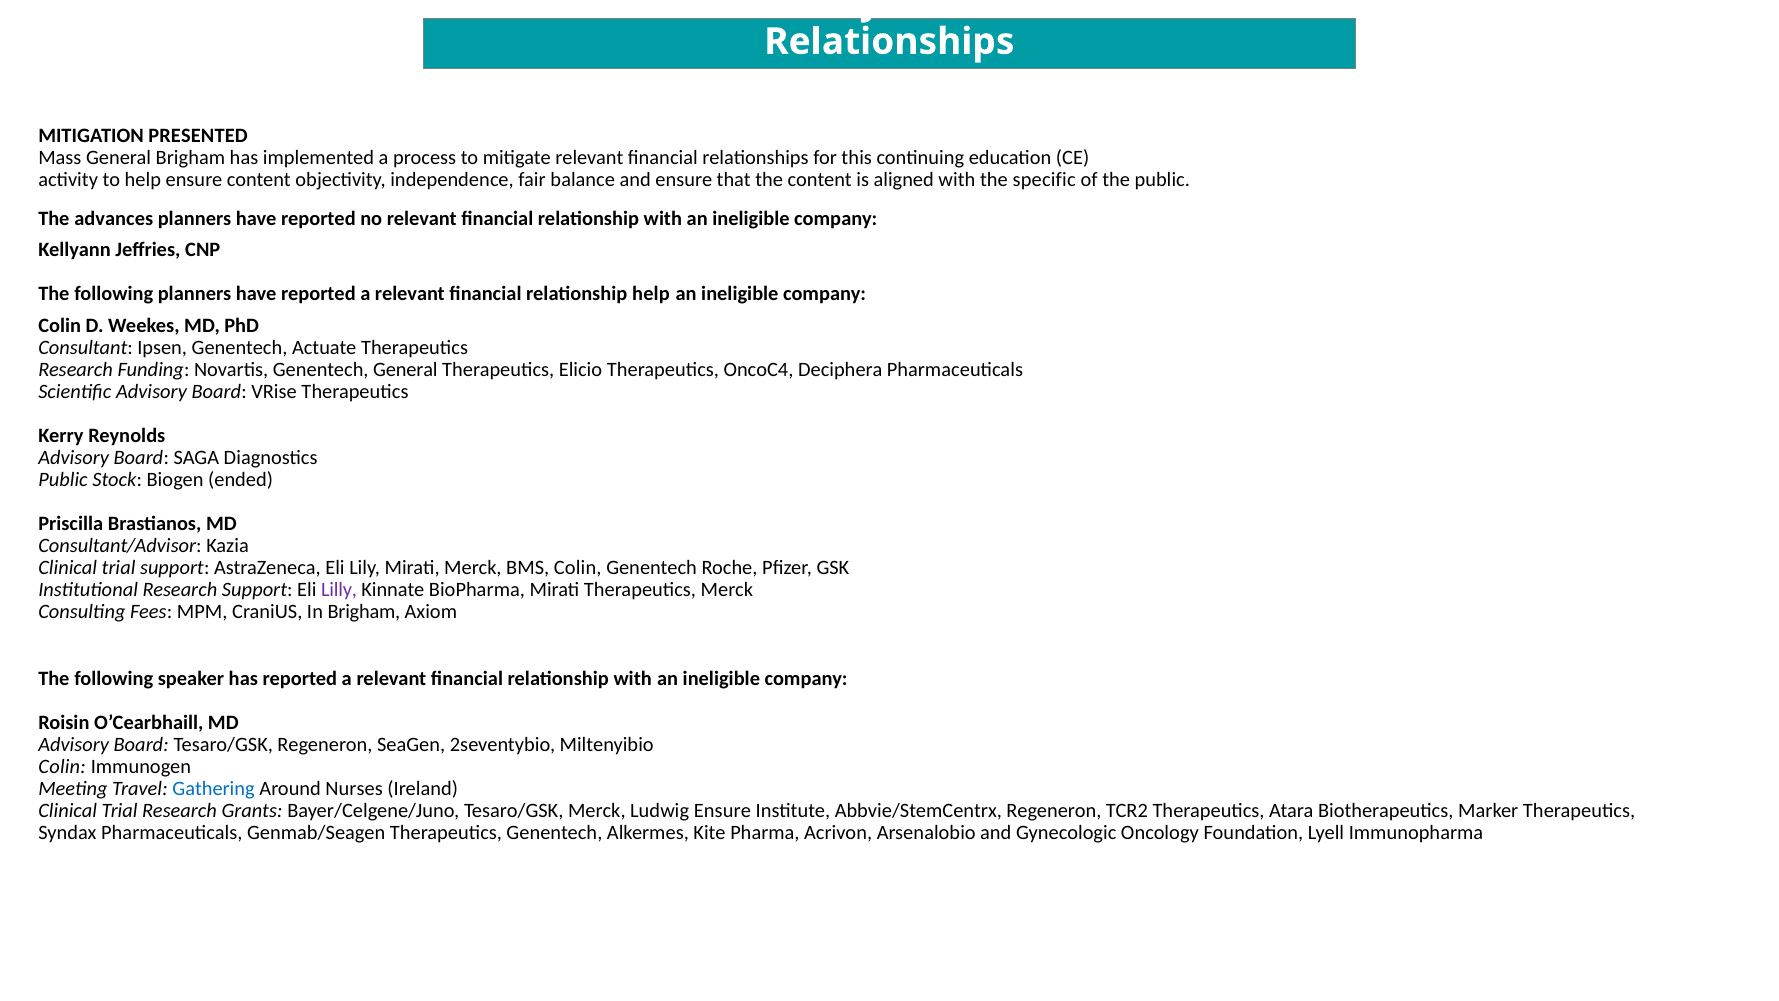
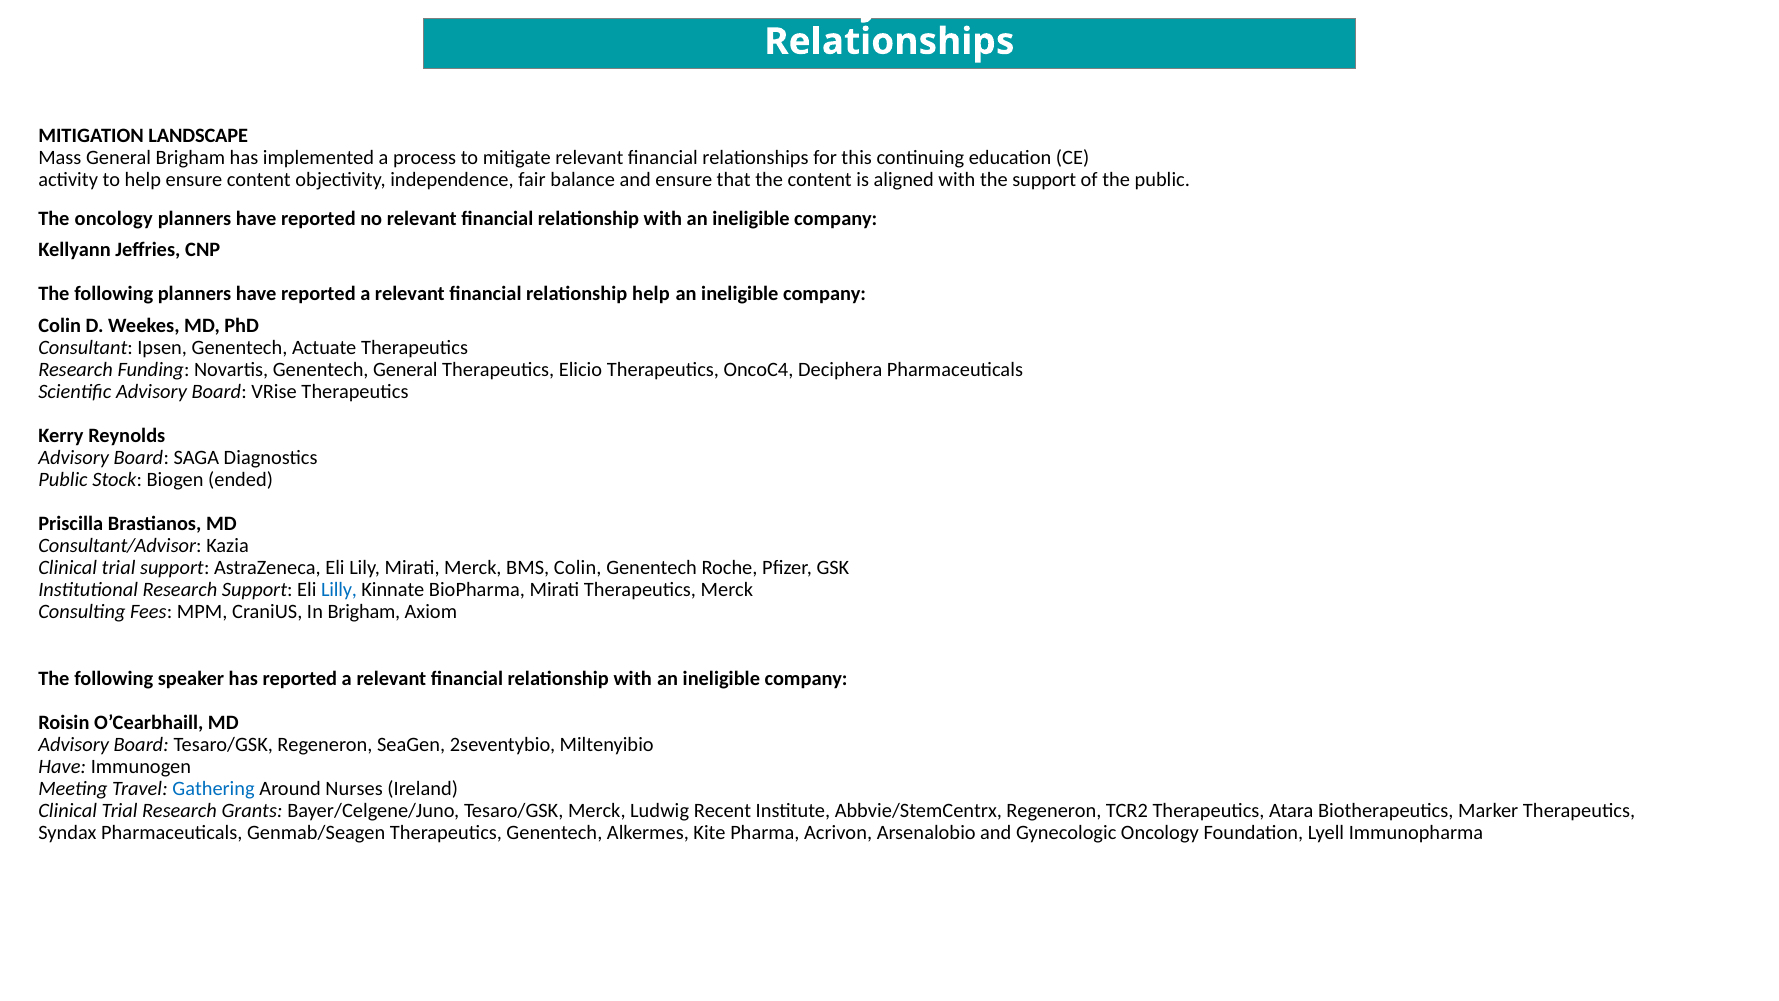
PRESENTED: PRESENTED -> LANDSCAPE (198, 135)
the specific: specific -> support (1044, 179)
The advances: advances -> oncology (114, 219)
Lilly colour: purple -> blue (339, 590)
Colin: Colin -> Have (62, 766)
Ludwig Ensure: Ensure -> Recent (722, 810)
